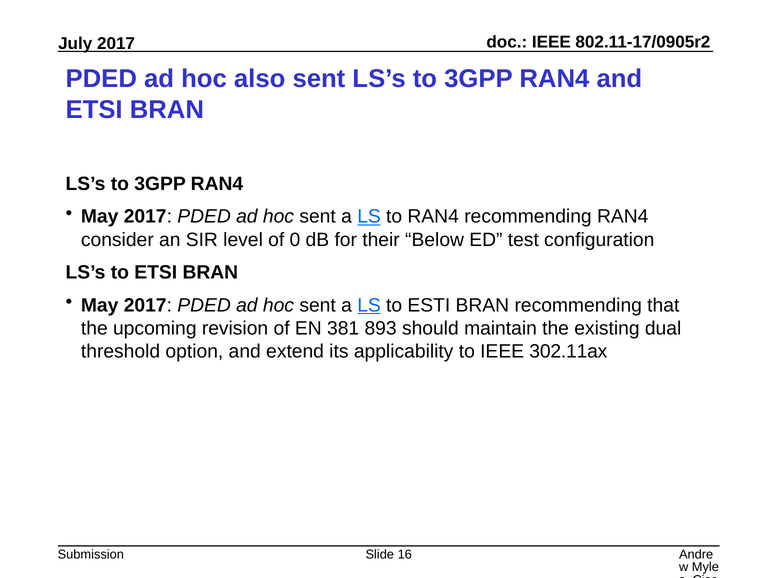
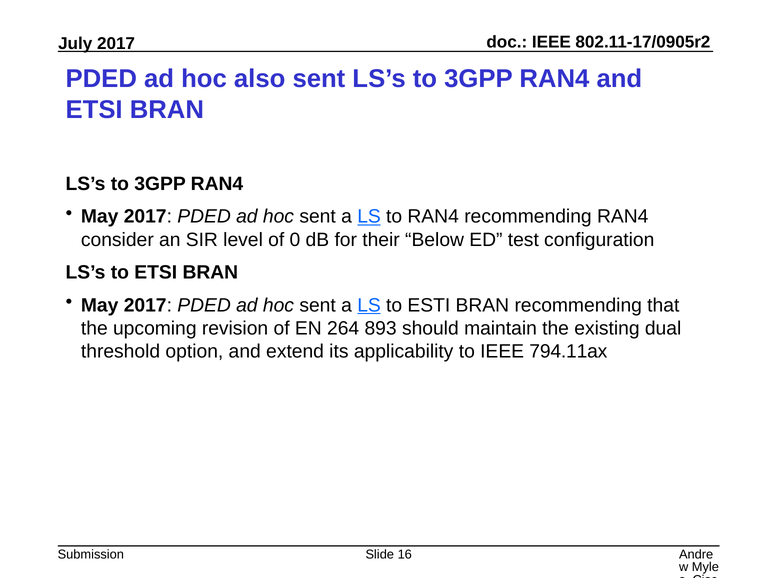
381: 381 -> 264 (343, 328)
302.11ax: 302.11ax -> 794.11ax (568, 352)
